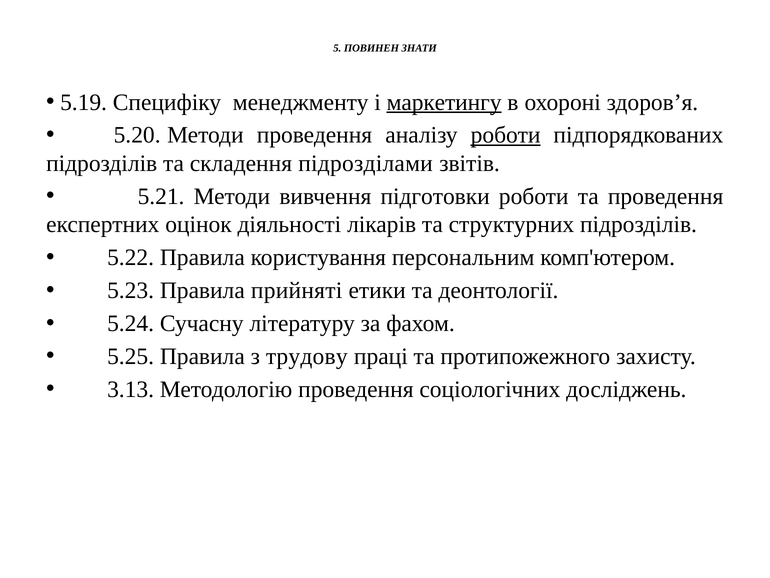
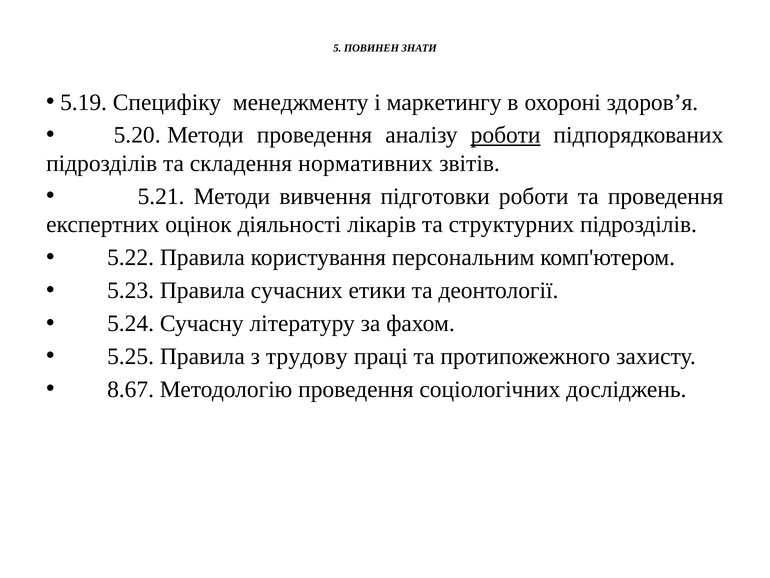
маркетингу underline: present -> none (444, 102)
пiдроздiлами: пiдроздiлами -> нормативних (366, 163)
прийнятi: прийнятi -> сучасних (297, 290)
3.13: 3.13 -> 8.67 (131, 389)
